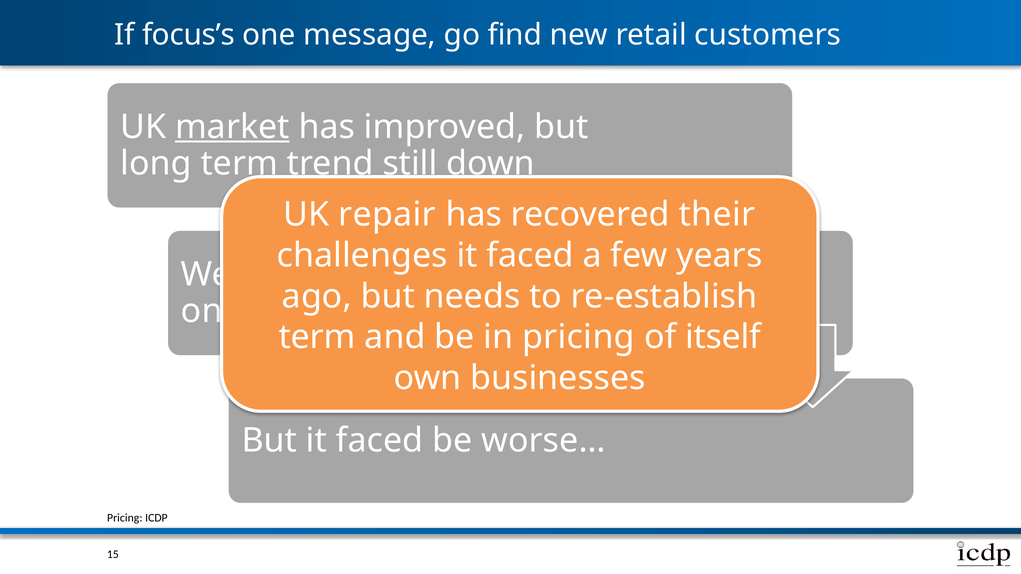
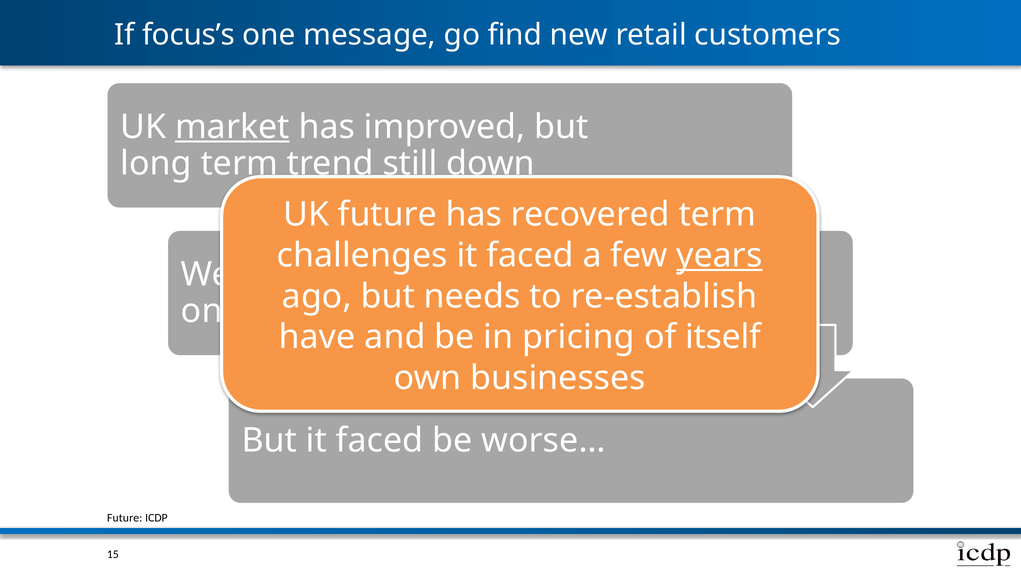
UK repair: repair -> future (387, 215)
recovered their: their -> term (717, 215)
years underline: none -> present (719, 256)
term: term -> have (317, 337)
Pricing: Pricing -> Future (125, 518)
